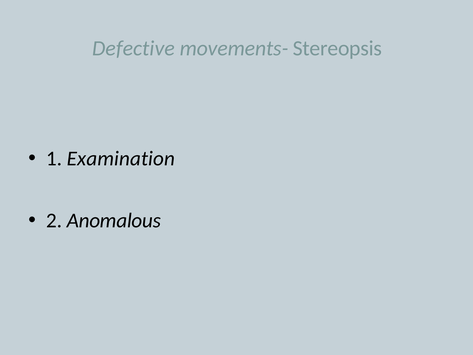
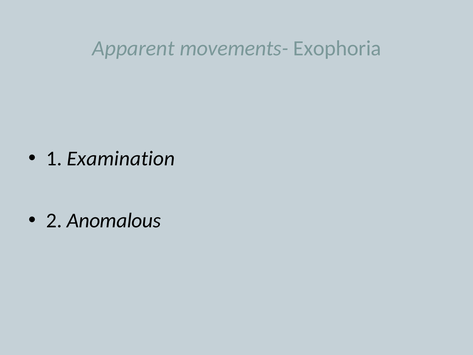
Defective: Defective -> Apparent (133, 48)
Stereopsis: Stereopsis -> Exophoria (337, 48)
